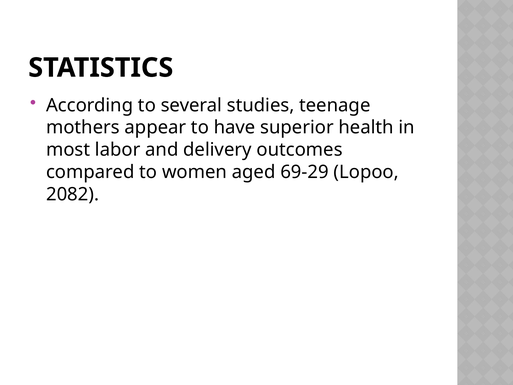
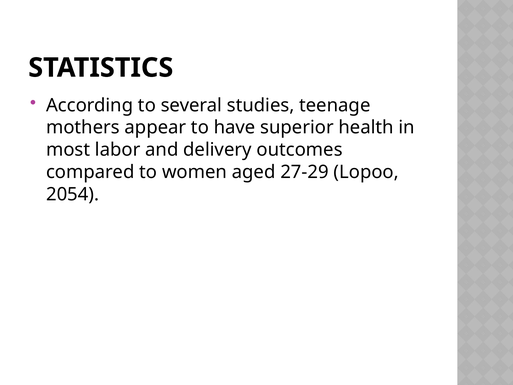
69-29: 69-29 -> 27-29 (305, 172)
2082: 2082 -> 2054 (73, 194)
